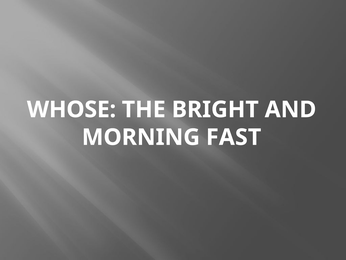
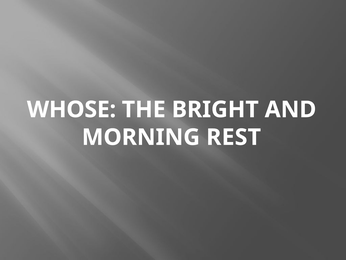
FAST: FAST -> REST (234, 137)
